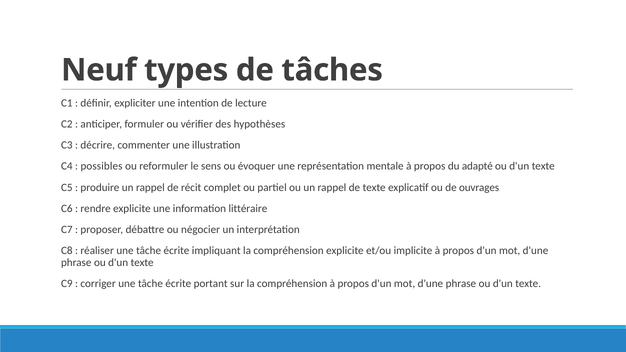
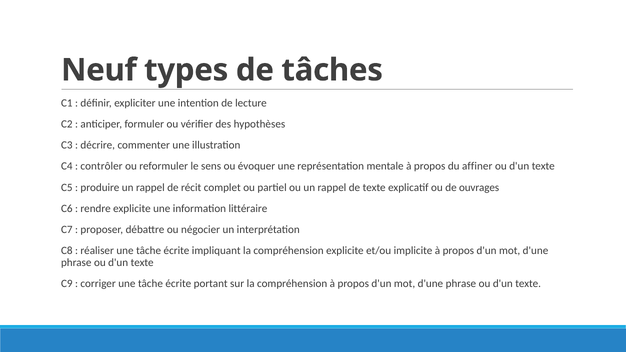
possibles: possibles -> contrôler (102, 166)
adapté: adapté -> affiner (477, 166)
